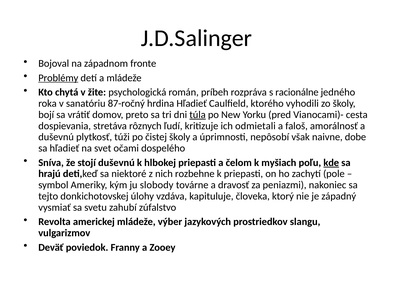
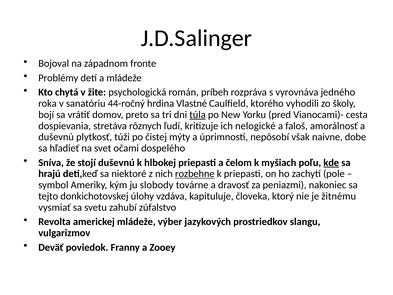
Problémy underline: present -> none (58, 78)
racionálne: racionálne -> vyrovnáva (297, 92)
87-ročný: 87-ročný -> 44-ročný (126, 103)
hrdina Hľadieť: Hľadieť -> Vlastné (192, 103)
odmietali: odmietali -> nelogické (255, 126)
čistej školy: školy -> mýty (180, 137)
rozbehne underline: none -> present (195, 174)
západný: západný -> žitnému (339, 196)
